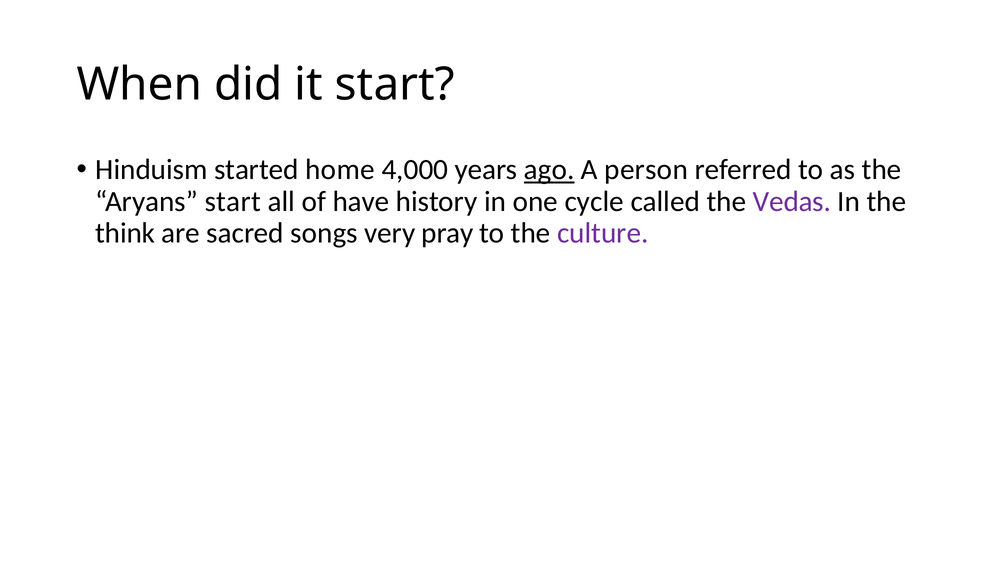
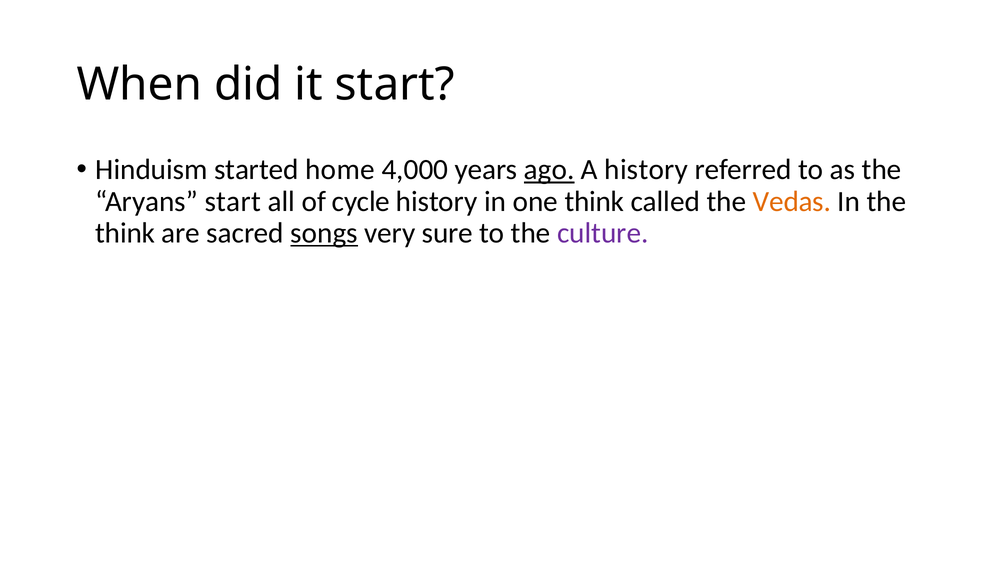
A person: person -> history (646, 170)
have: have -> cycle (361, 201)
one cycle: cycle -> think (594, 201)
Vedas colour: purple -> orange (792, 201)
songs underline: none -> present (324, 233)
pray: pray -> sure (447, 233)
